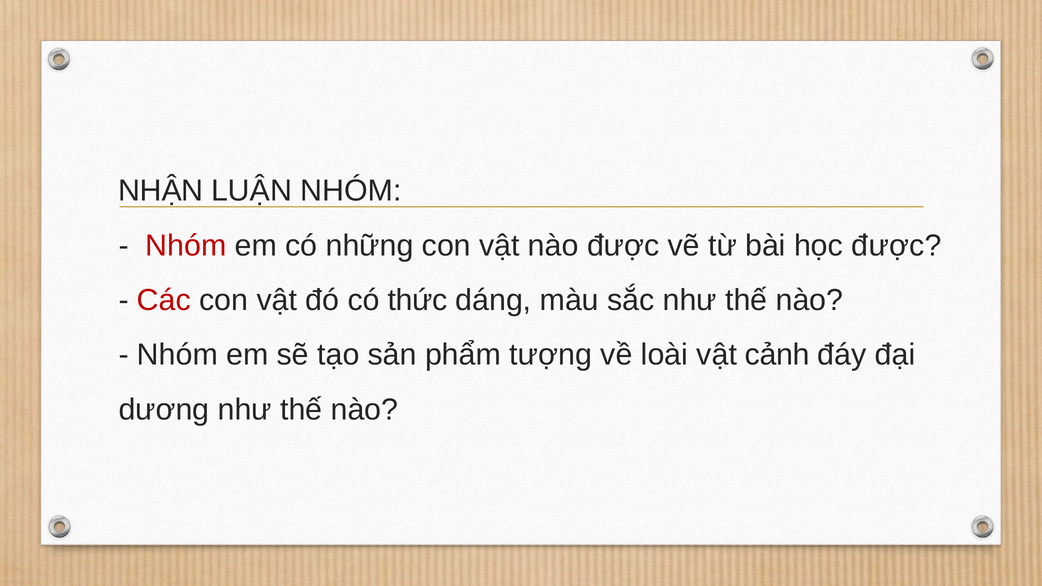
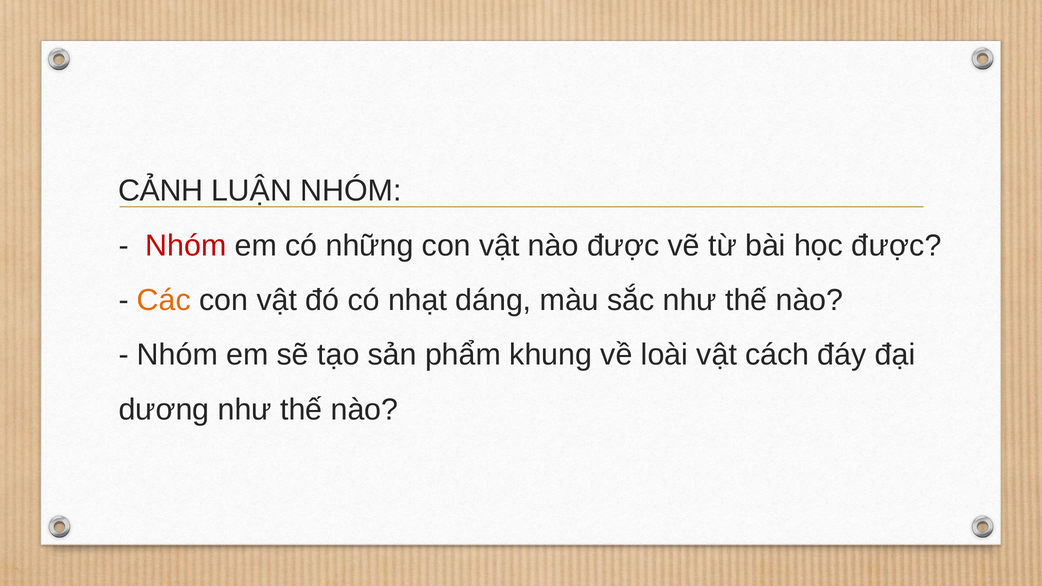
NHẬN: NHẬN -> CẢNH (161, 191)
Các colour: red -> orange (164, 300)
thức: thức -> nhạt (418, 300)
tượng: tượng -> khung (551, 355)
cảnh: cảnh -> cách (777, 355)
